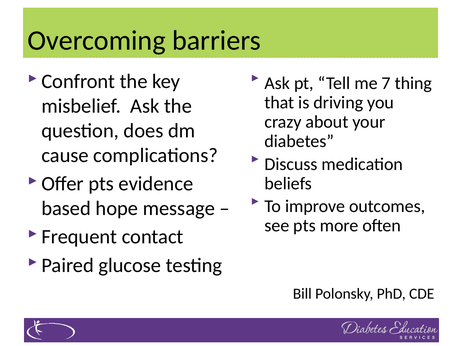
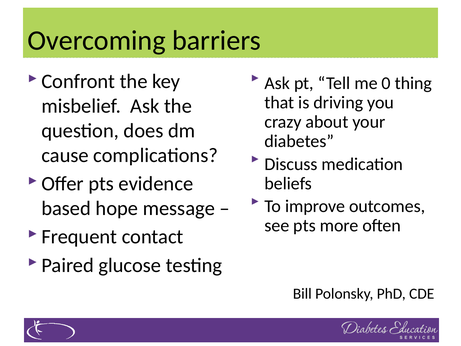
7: 7 -> 0 (386, 83)
